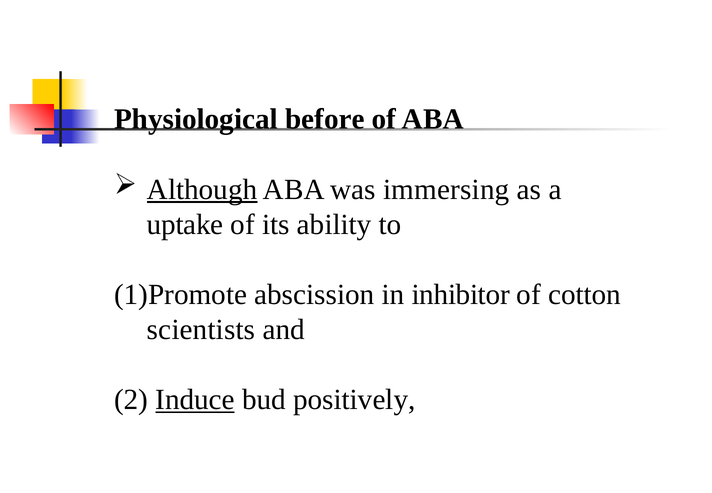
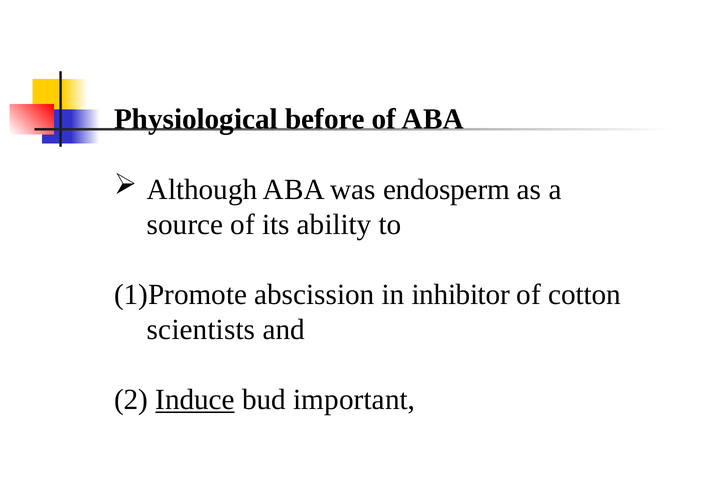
Although underline: present -> none (202, 189)
immersing: immersing -> endosperm (446, 189)
uptake: uptake -> source (185, 224)
positively: positively -> important (354, 400)
